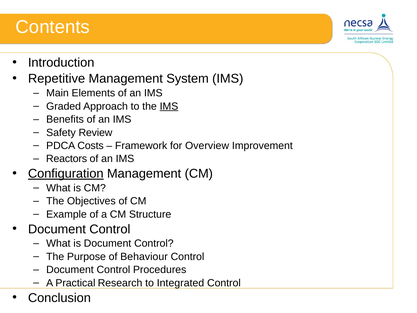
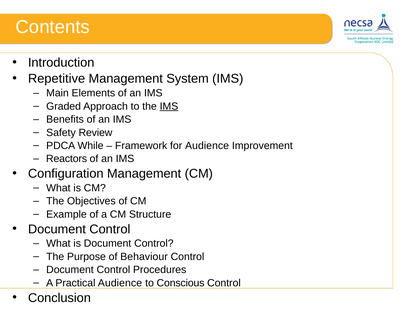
Costs: Costs -> While (91, 146)
for Overview: Overview -> Audience (207, 146)
Configuration underline: present -> none (66, 174)
Practical Research: Research -> Audience (120, 283)
Integrated: Integrated -> Conscious (181, 283)
